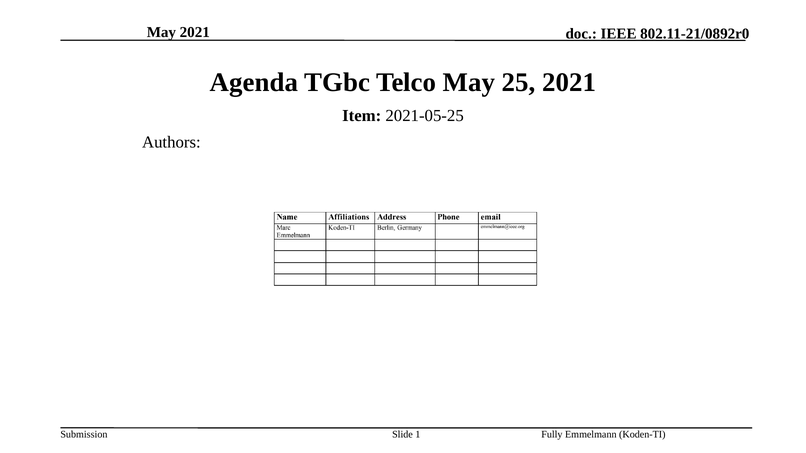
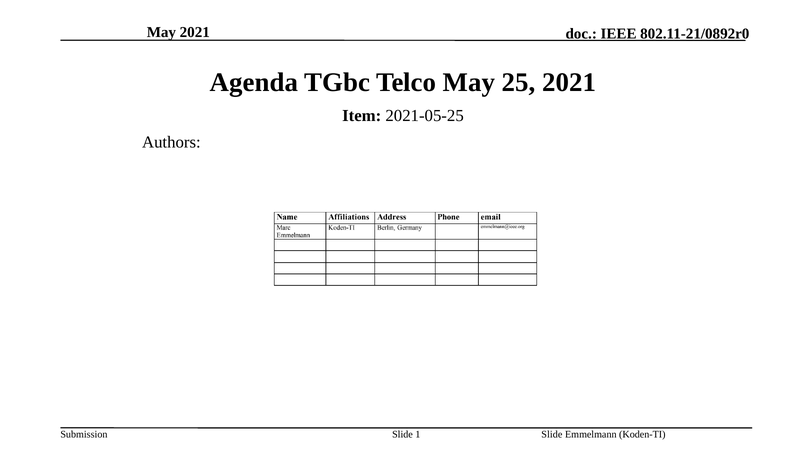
Fully: Fully -> Slide (552, 435)
